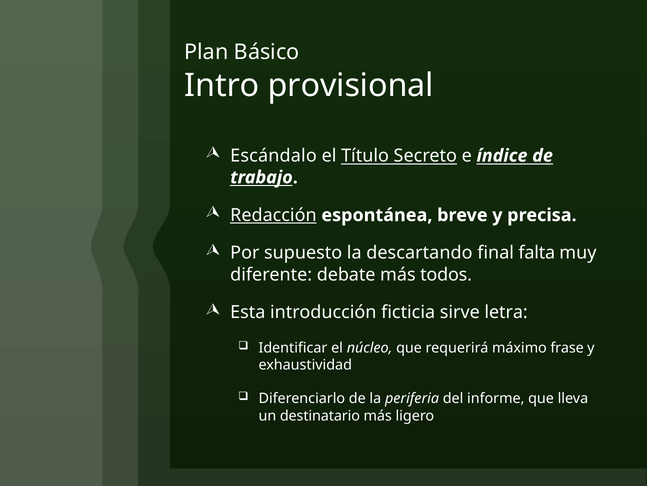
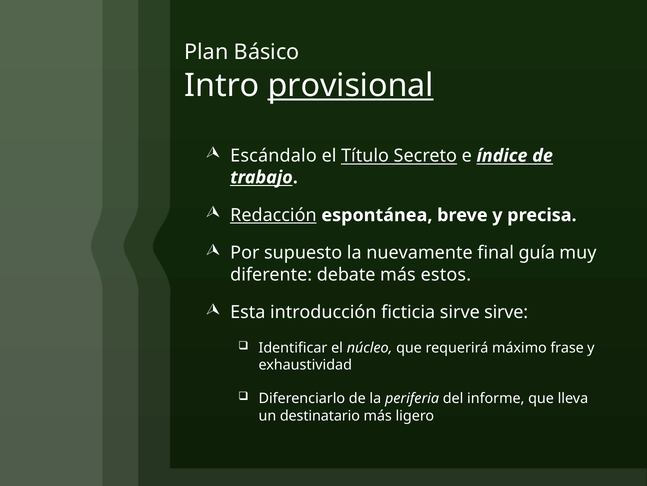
provisional underline: none -> present (351, 85)
descartando: descartando -> nuevamente (419, 253)
falta: falta -> guía (537, 253)
todos: todos -> estos (446, 274)
sirve letra: letra -> sirve (506, 312)
